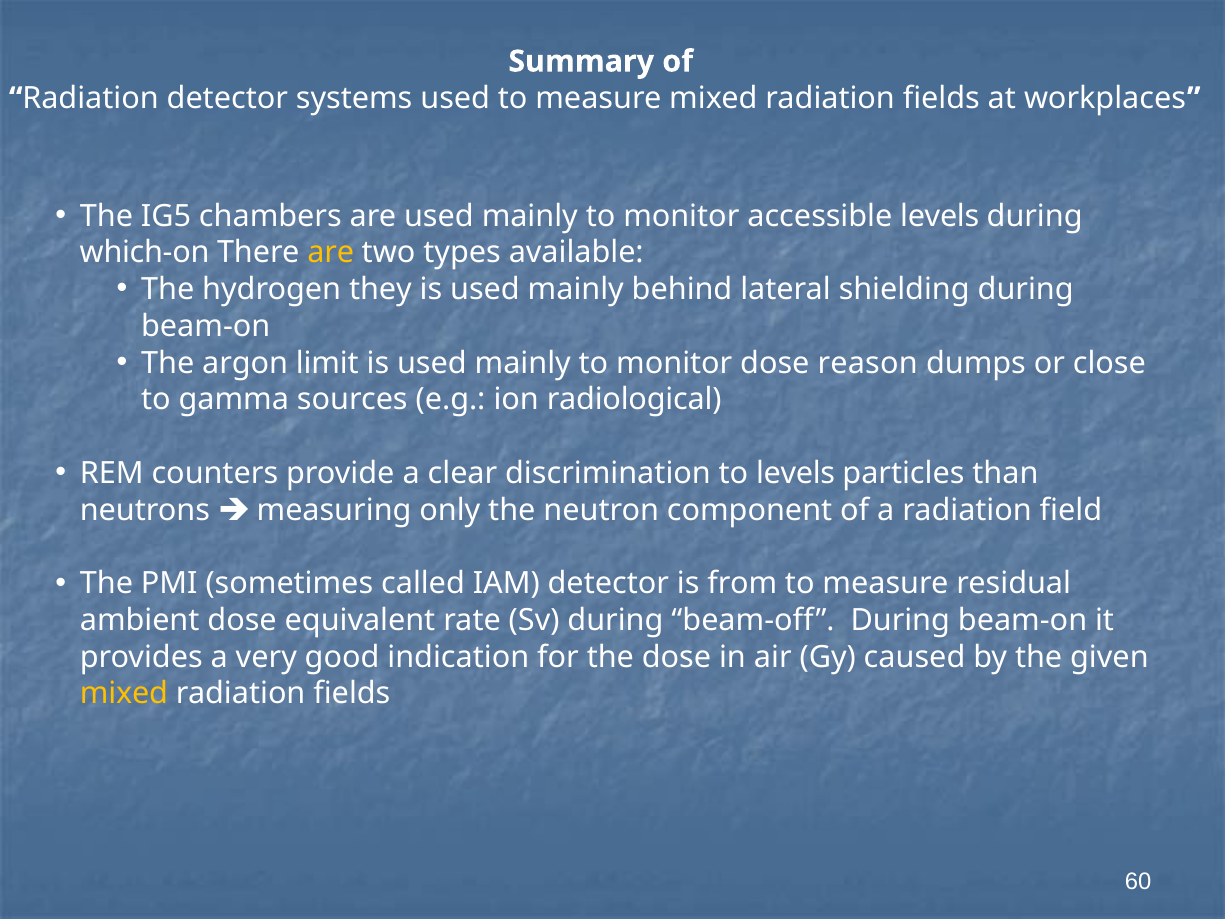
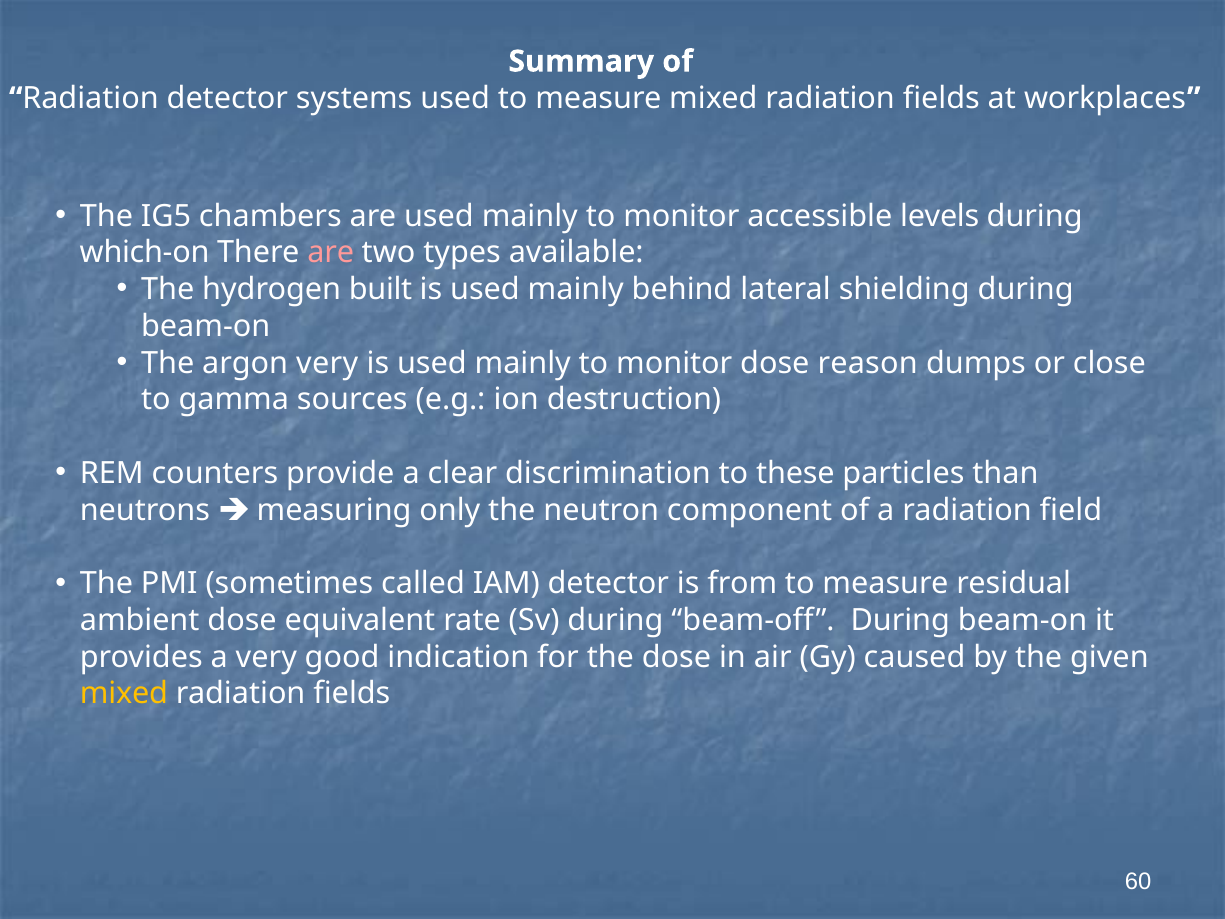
are colour: yellow -> pink (331, 253)
they: they -> built (381, 289)
argon limit: limit -> very (327, 363)
radiological: radiological -> destruction (634, 400)
to levels: levels -> these (795, 473)
